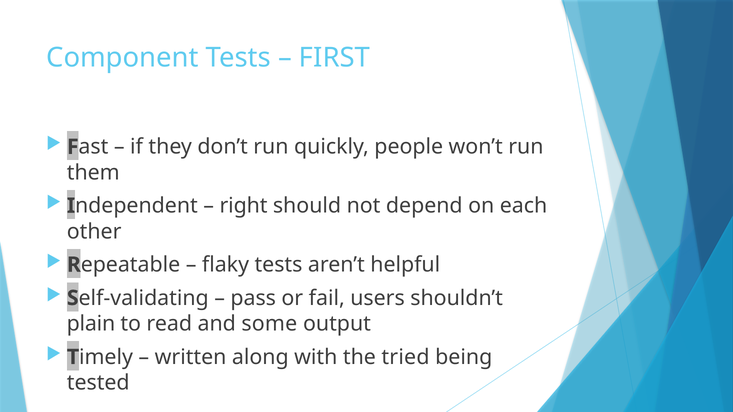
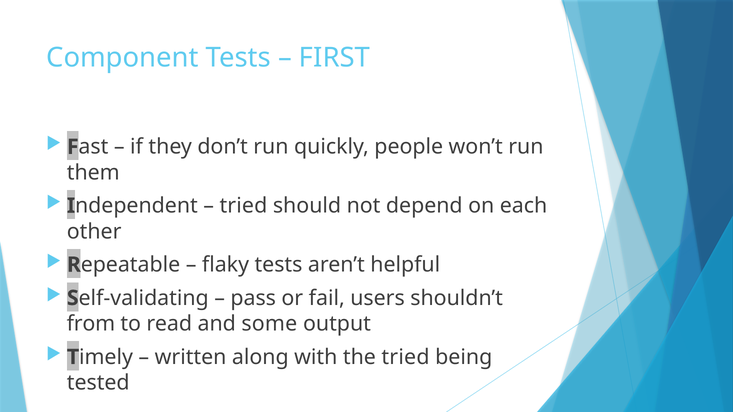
right: right -> tried (243, 206)
plain: plain -> from (91, 324)
